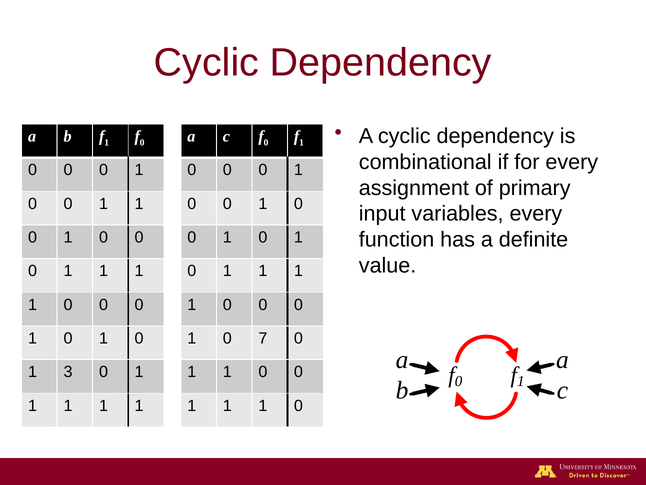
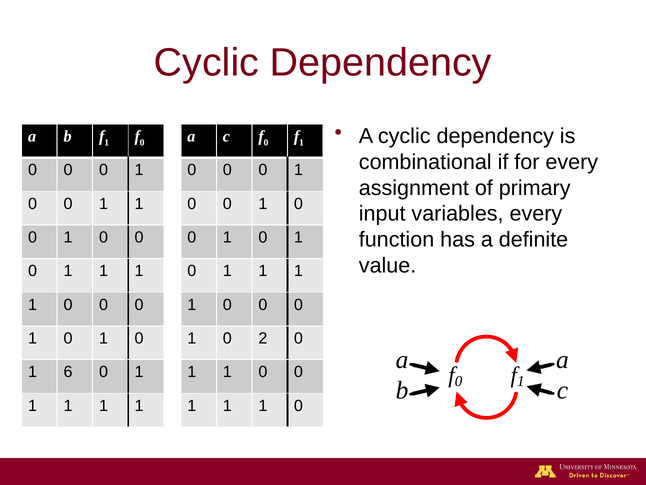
7: 7 -> 2 (263, 338)
3: 3 -> 6 (68, 372)
